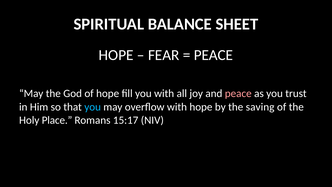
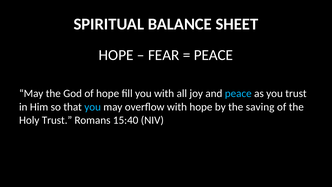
peace colour: pink -> light blue (238, 93)
Holy Place: Place -> Trust (57, 120)
15:17: 15:17 -> 15:40 (126, 120)
